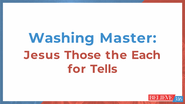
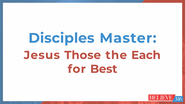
Washing: Washing -> Disciples (61, 38)
Tells: Tells -> Best (104, 69)
